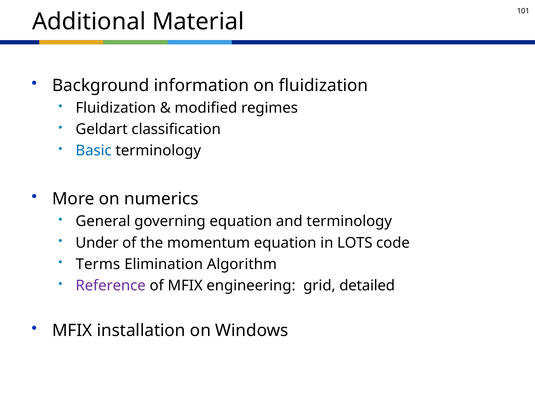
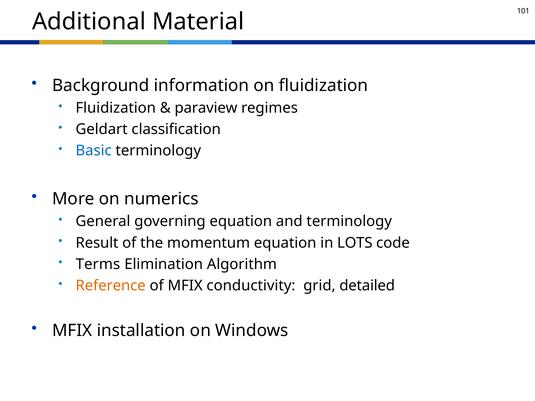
modified: modified -> paraview (206, 108)
Under: Under -> Result (97, 243)
Reference colour: purple -> orange (111, 286)
engineering: engineering -> conductivity (251, 286)
